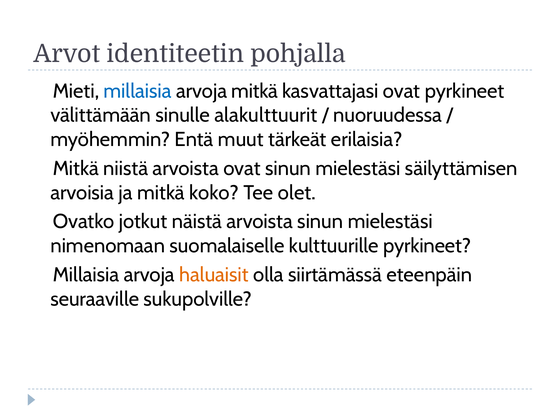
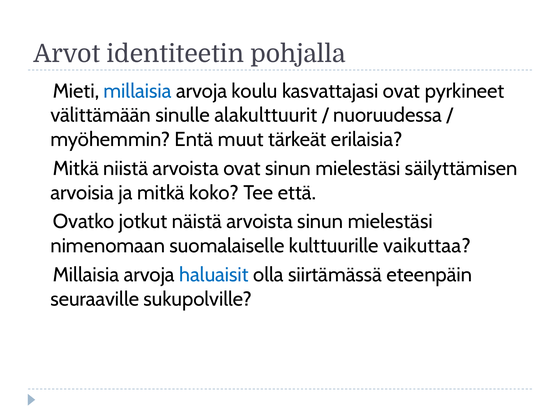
arvoja mitkä: mitkä -> koulu (255, 91)
olet: olet -> että (297, 193)
kulttuurille pyrkineet: pyrkineet -> vaikuttaa (427, 246)
haluaisit colour: orange -> blue (214, 275)
